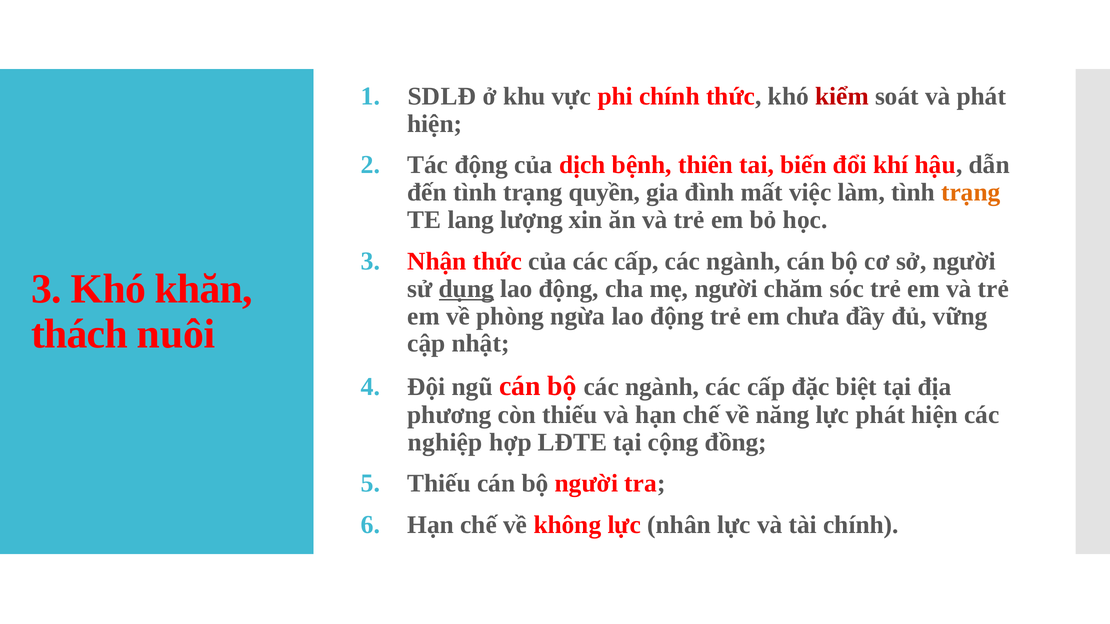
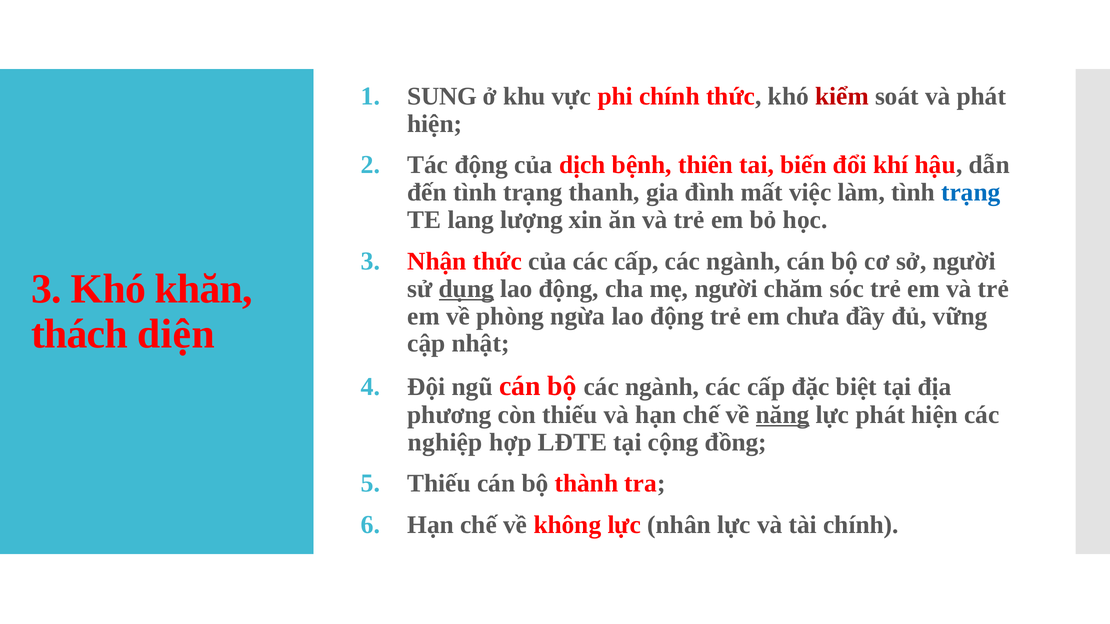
SDLĐ: SDLĐ -> SUNG (442, 96)
quyền: quyền -> thanh (604, 193)
trạng colour: orange -> blue (971, 193)
nuôi: nuôi -> diện (176, 334)
năng underline: none -> present (783, 415)
bộ người: người -> thành (586, 484)
